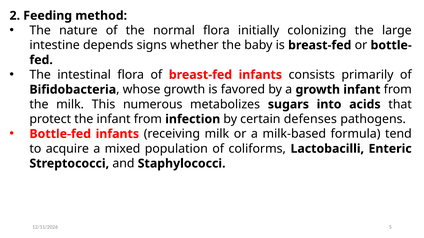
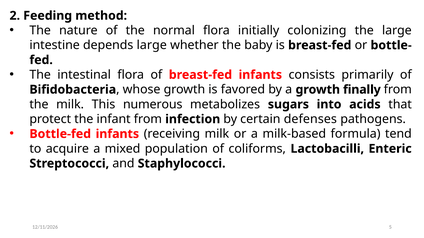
depends signs: signs -> large (152, 45)
growth infant: infant -> finally (362, 90)
